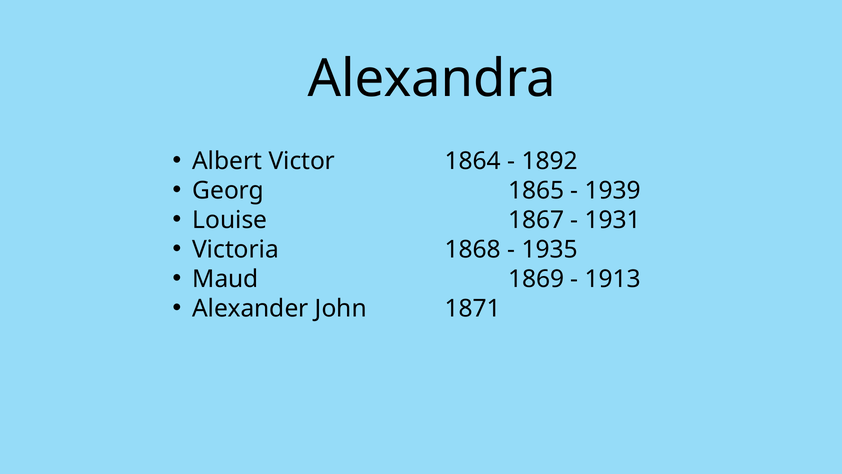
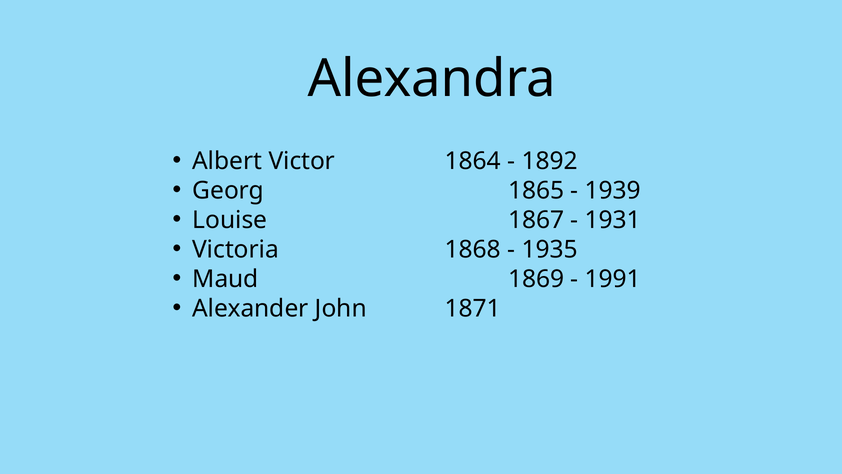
1913: 1913 -> 1991 (613, 279)
